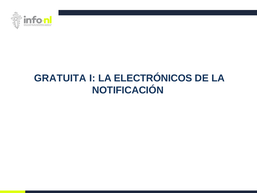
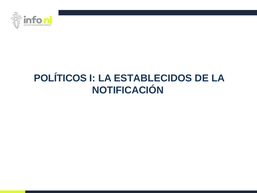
GRATUITA: GRATUITA -> POLÍTICOS (60, 78)
ELECTRÓNICOS: ELECTRÓNICOS -> ESTABLECIDOS (153, 78)
